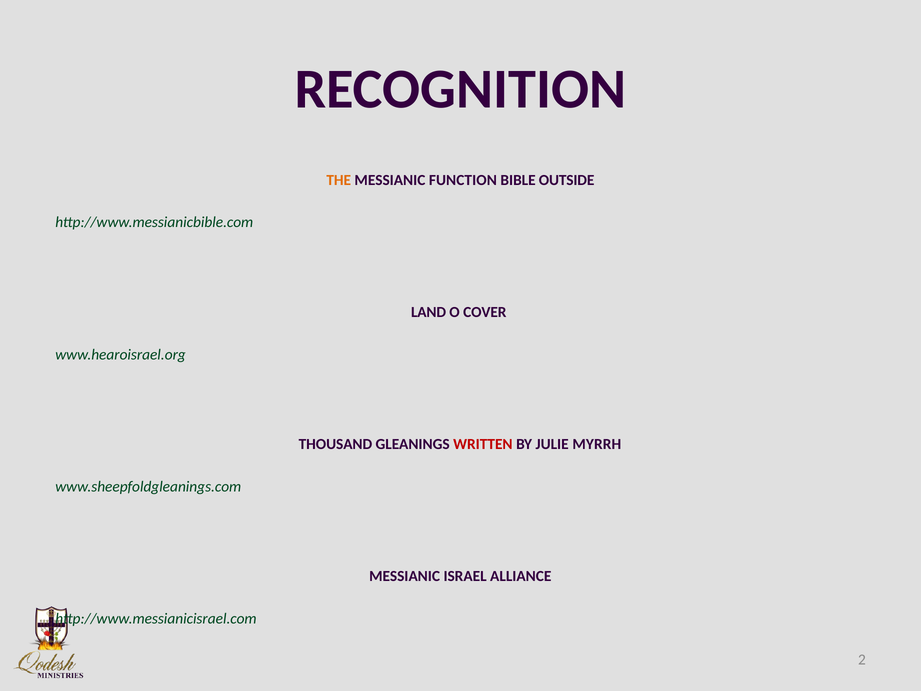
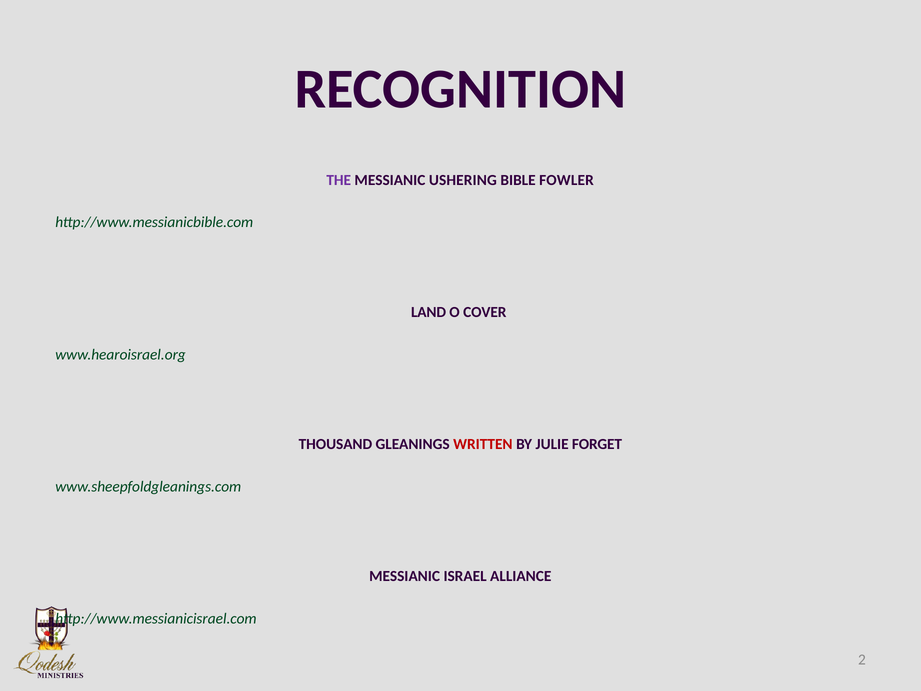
THE colour: orange -> purple (339, 180)
FUNCTION: FUNCTION -> USHERING (463, 180)
OUTSIDE: OUTSIDE -> FOWLER (566, 180)
MYRRH: MYRRH -> FORGET (597, 444)
